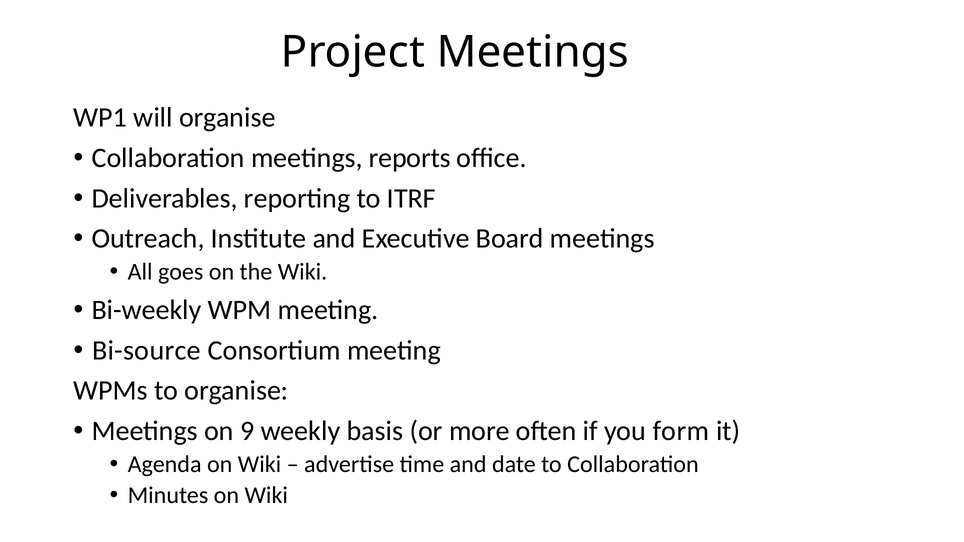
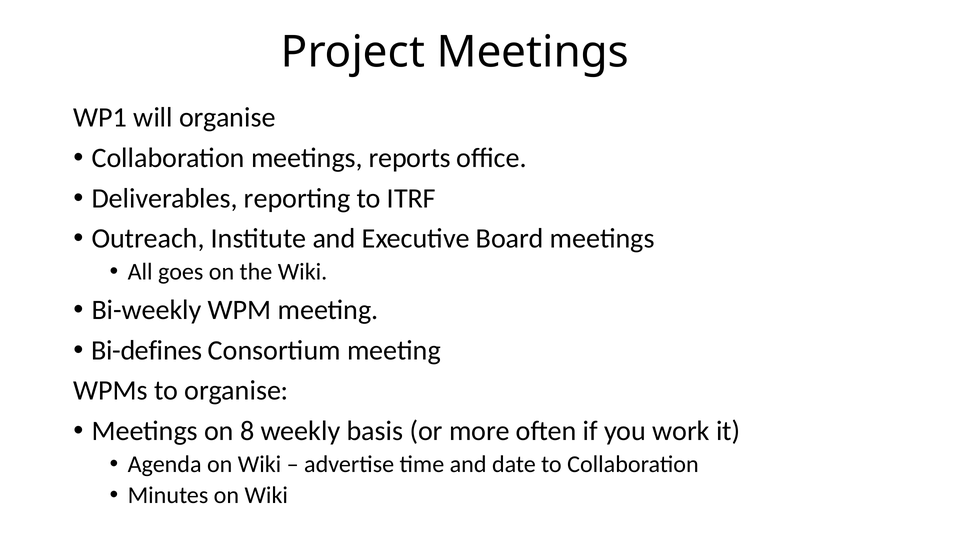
Bi-source: Bi-source -> Bi-defines (147, 351)
9: 9 -> 8 (247, 431)
form: form -> work (681, 431)
